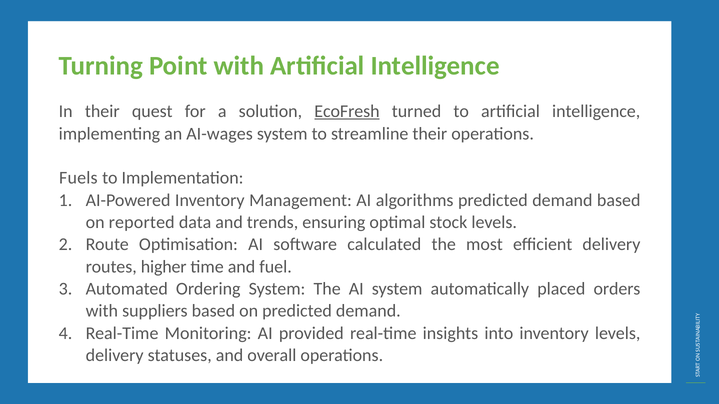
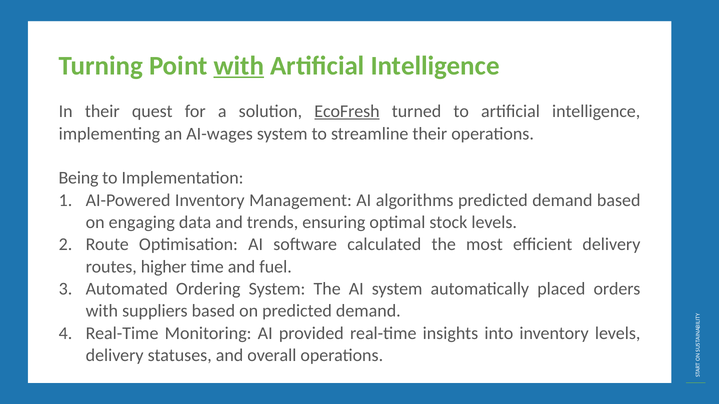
with underline: none -> present (239, 66)
Fuels: Fuels -> Being (79, 178)
reported: reported -> engaging (142, 223)
